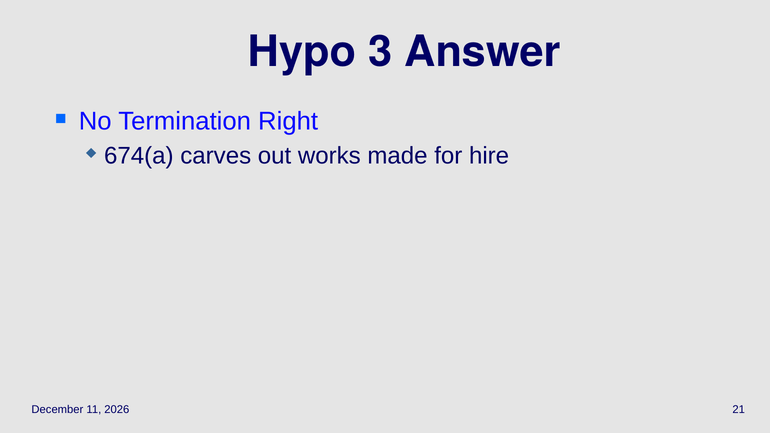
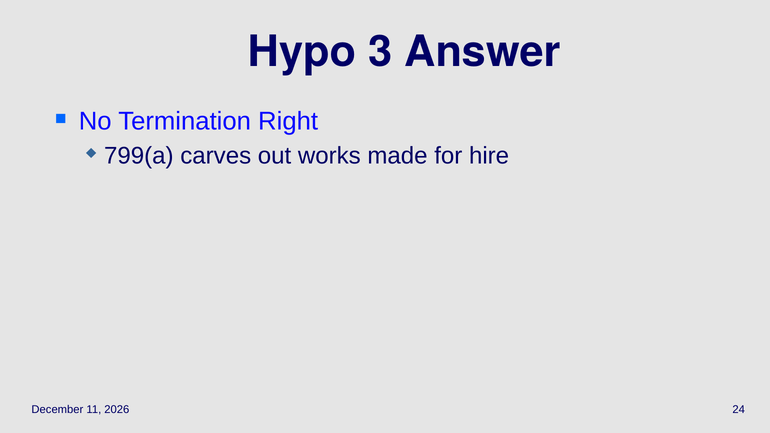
674(a: 674(a -> 799(a (139, 156)
21: 21 -> 24 (739, 410)
